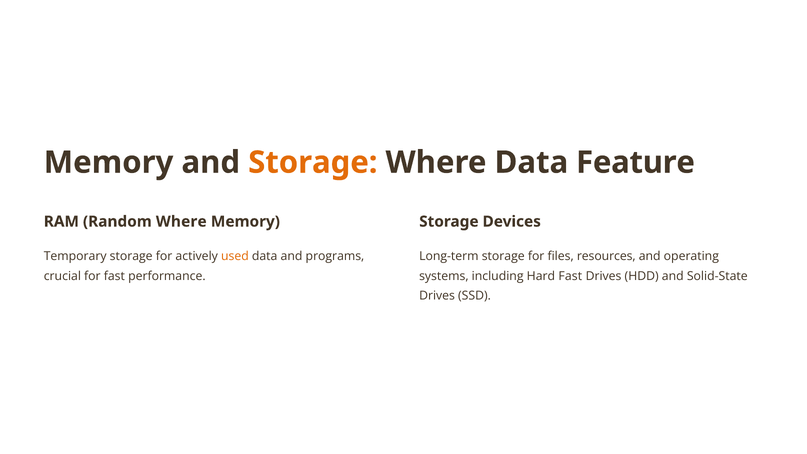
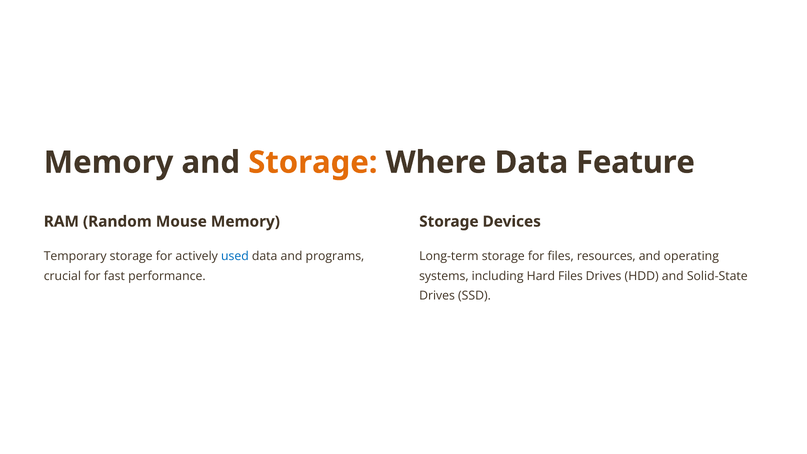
Random Where: Where -> Mouse (181, 222)
used colour: orange -> blue (235, 256)
Hard Fast: Fast -> Files (570, 276)
